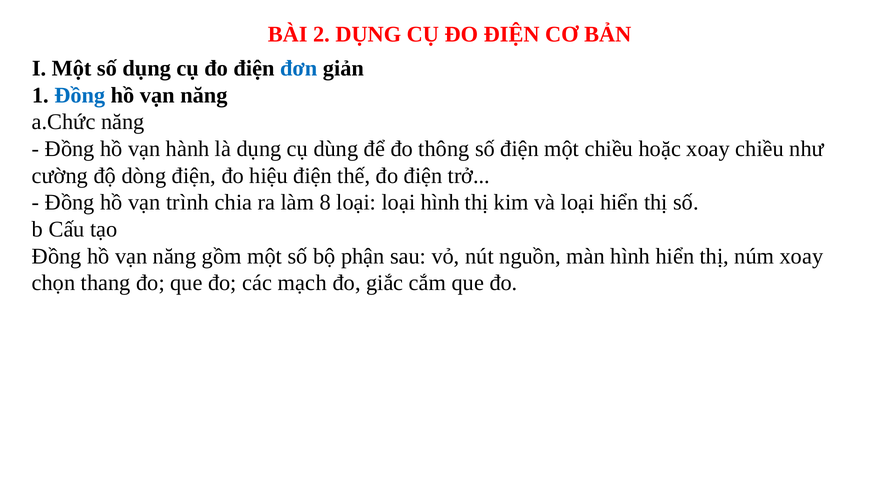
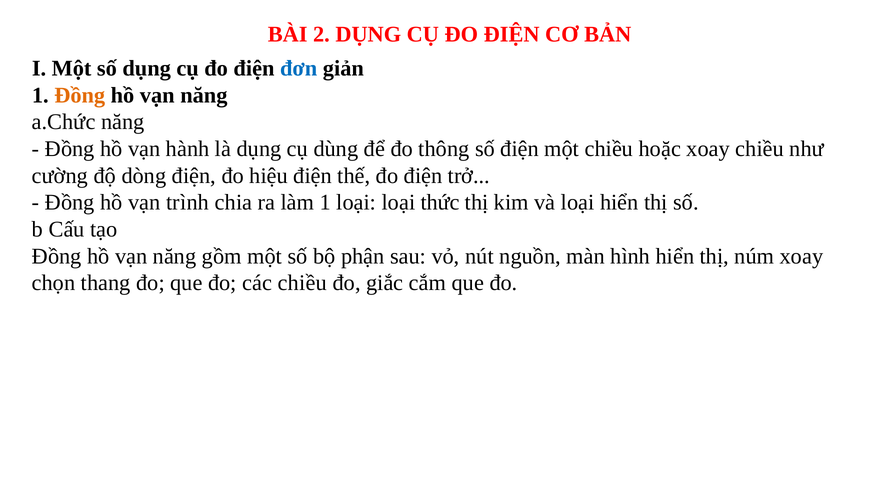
Đồng colour: blue -> orange (80, 95)
làm 8: 8 -> 1 (325, 202)
loại hình: hình -> thức (440, 202)
các mạch: mạch -> chiều (302, 283)
